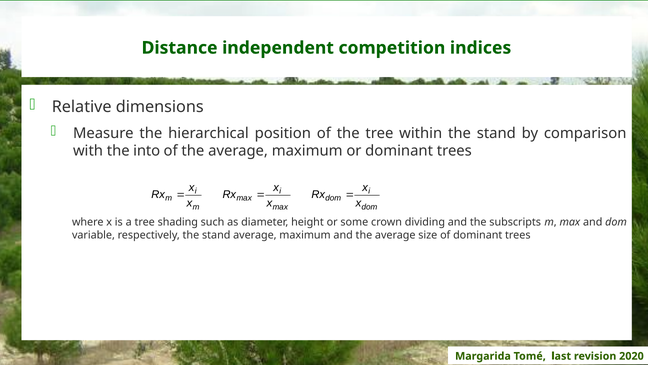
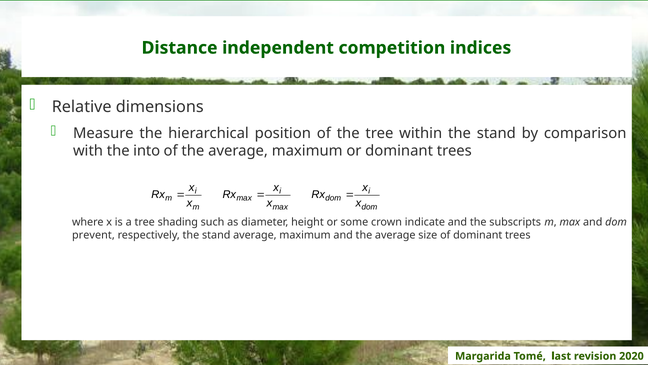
dividing: dividing -> indicate (425, 222)
variable: variable -> prevent (93, 235)
